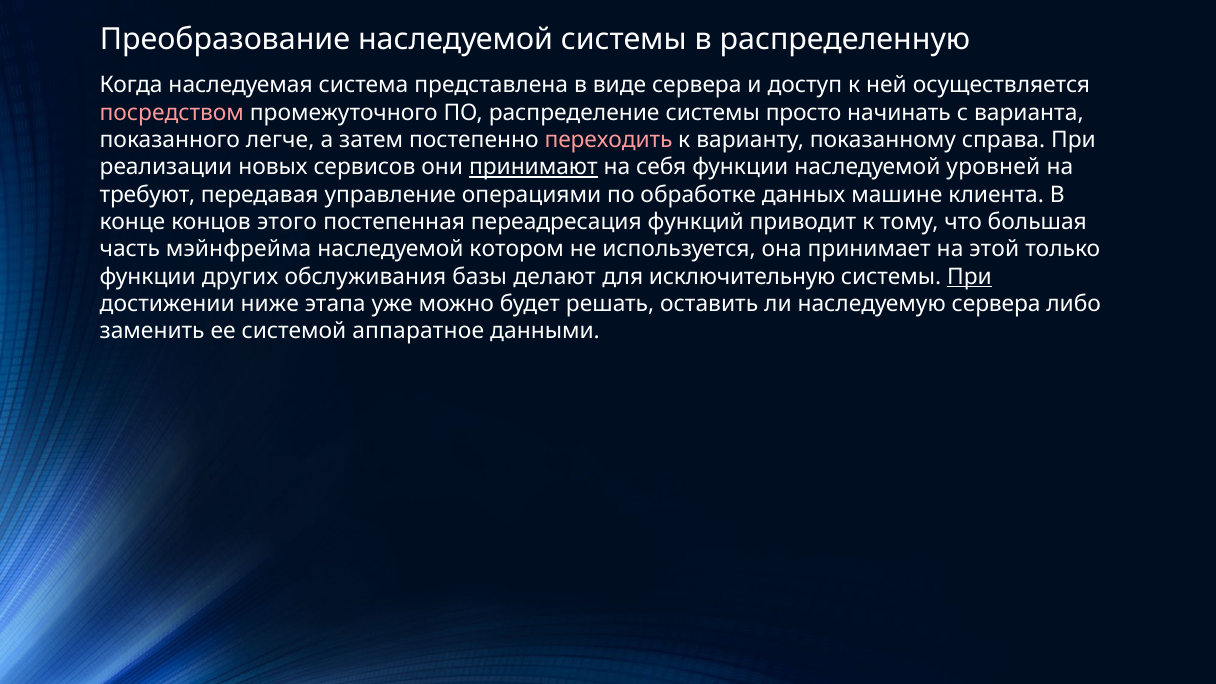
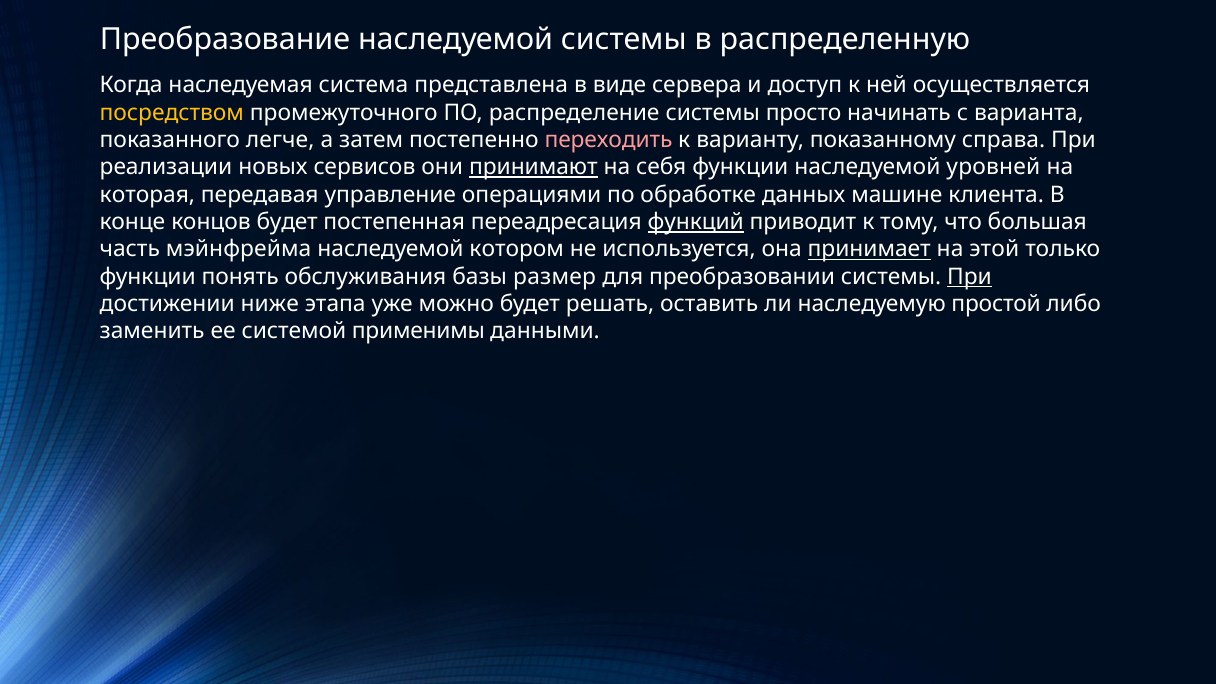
посредством colour: pink -> yellow (172, 113)
требуют: требуют -> которая (147, 195)
концов этого: этого -> будет (287, 222)
функций underline: none -> present (696, 222)
принимает underline: none -> present (869, 249)
других: других -> понять (240, 277)
делают: делают -> размер (555, 277)
исключительную: исключительную -> преобразовании (742, 277)
наследуемую сервера: сервера -> простой (996, 304)
аппаратное: аппаратное -> применимы (418, 332)
